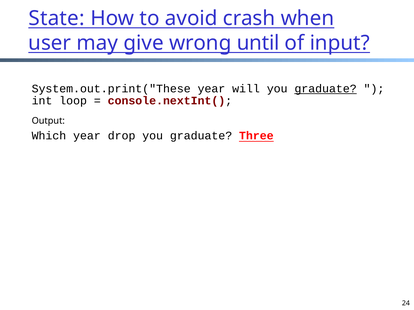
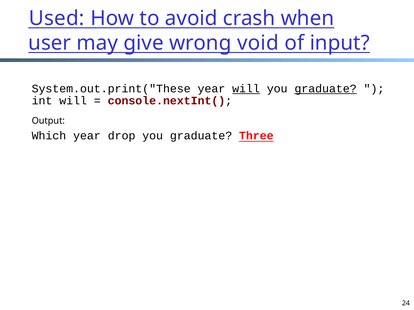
State: State -> Used (57, 18)
until: until -> void (258, 43)
will underline: none -> present (246, 89)
int loop: loop -> will (73, 101)
